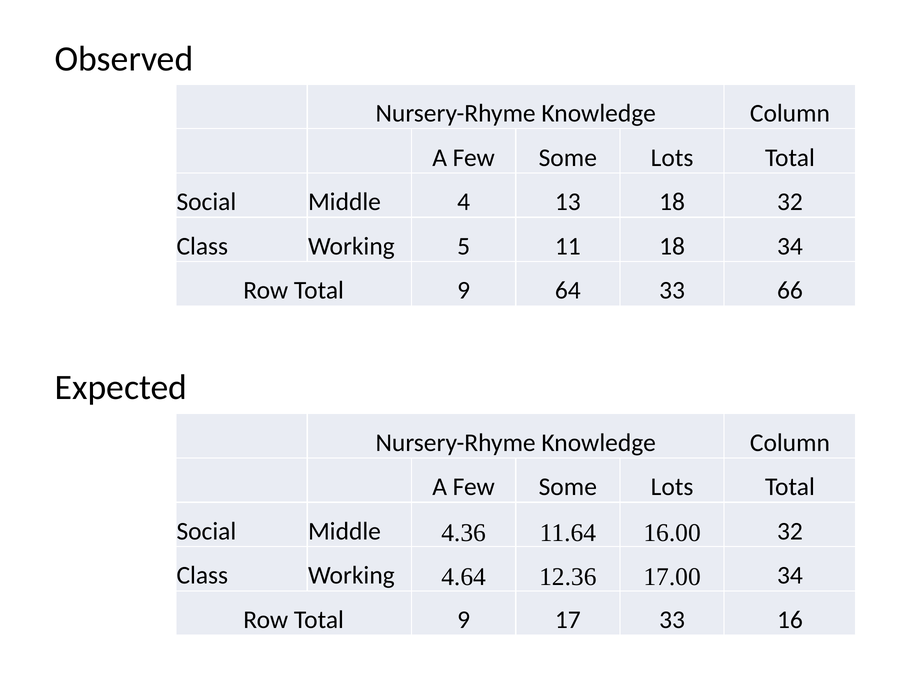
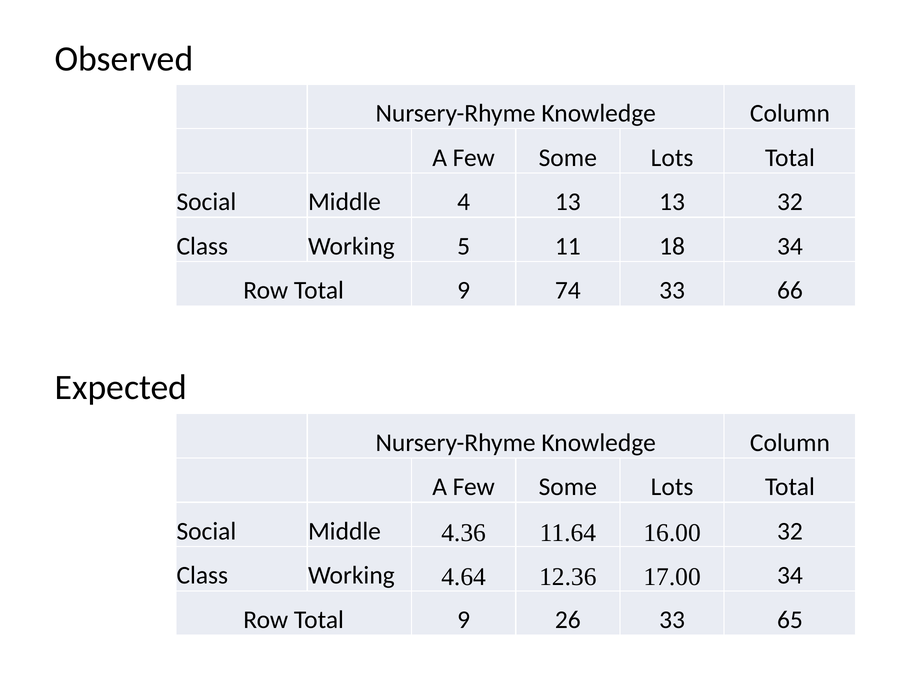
13 18: 18 -> 13 (672, 202)
64: 64 -> 74 (568, 290)
17: 17 -> 26 (568, 620)
16: 16 -> 65 (790, 620)
